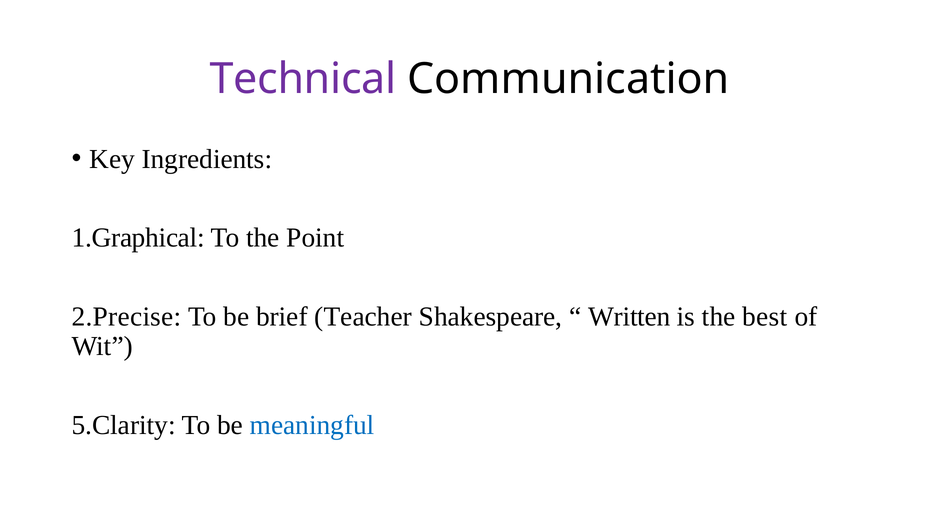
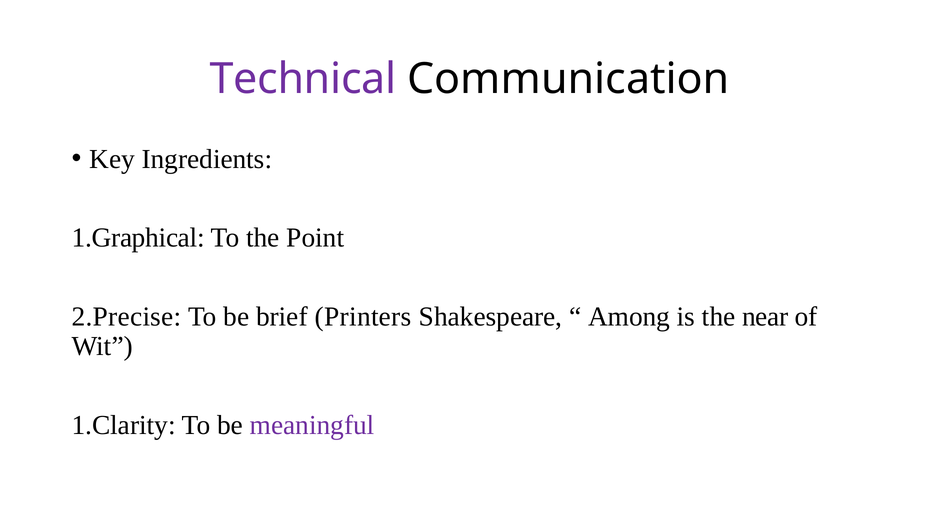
Teacher: Teacher -> Printers (363, 317)
Written: Written -> Among (629, 317)
best: best -> near (765, 317)
5.Clarity: 5.Clarity -> 1.Clarity (124, 425)
meaningful colour: blue -> purple (312, 425)
